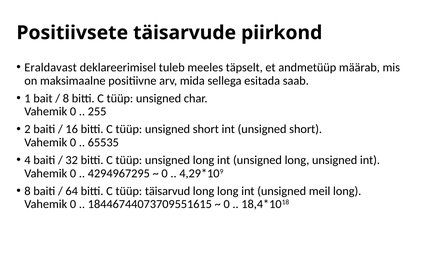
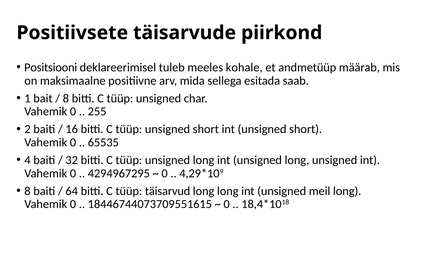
Eraldavast: Eraldavast -> Positsiooni (51, 67)
täpselt: täpselt -> kohale (244, 67)
